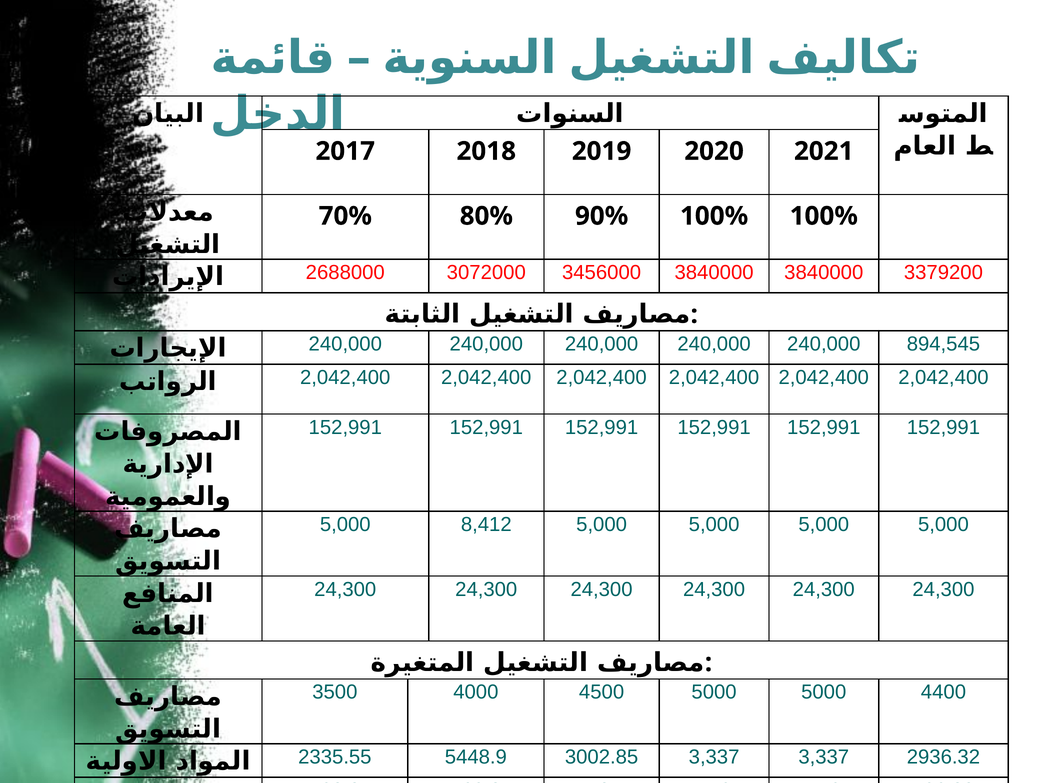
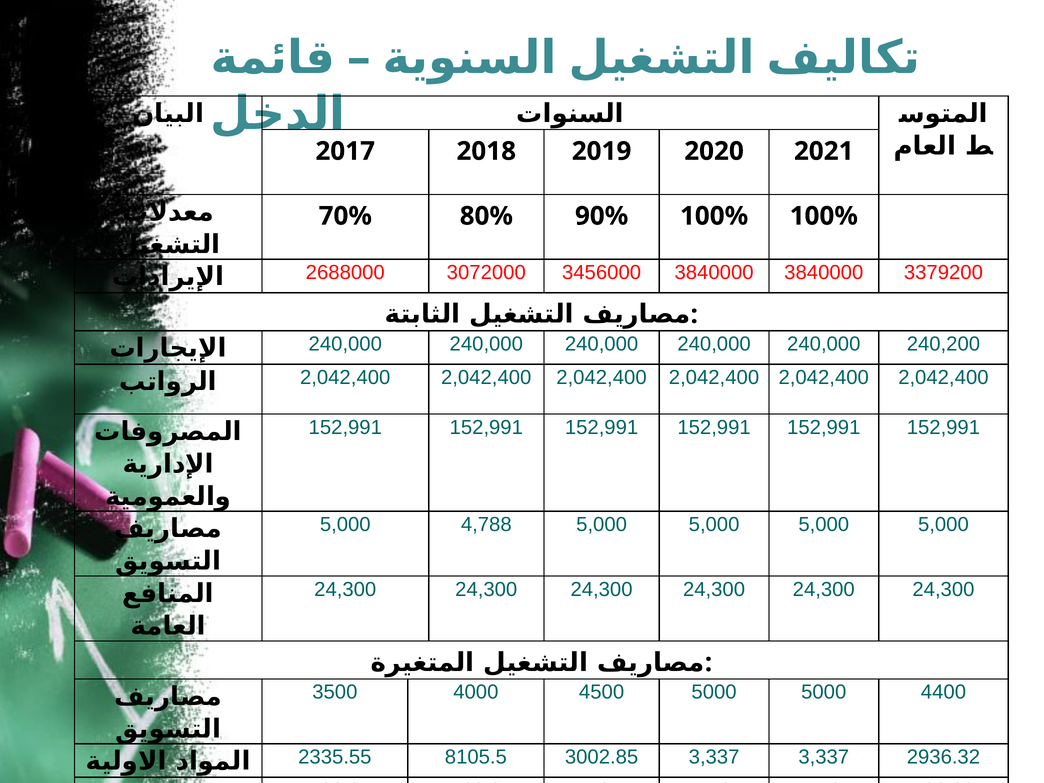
894,545: 894,545 -> 240,200 (943, 344)
8,412: 8,412 -> 4,788 (486, 525)
5448.9: 5448.9 -> 8105.5 (476, 757)
